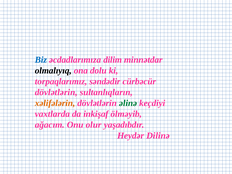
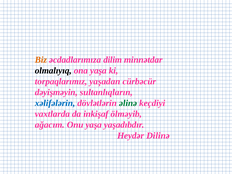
Biz colour: blue -> orange (41, 60)
ona dolu: dolu -> yaşa (98, 71)
səndədir: səndədir -> yaşadan (105, 81)
dövlətlərin: dövlətlərin -> dəyişməyin (56, 92)
xəlifələrin colour: orange -> blue (55, 103)
Onu olur: olur -> yaşa (94, 125)
